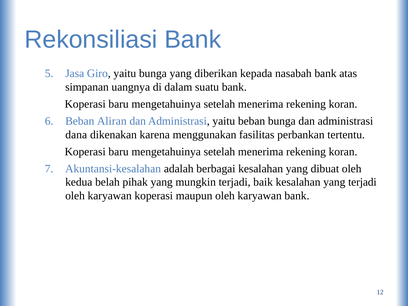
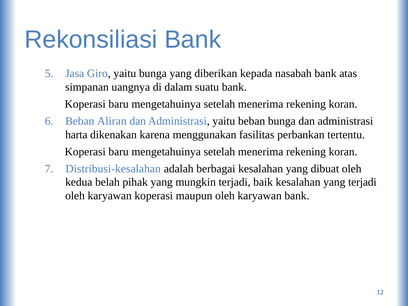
dana: dana -> harta (76, 135)
Akuntansi-kesalahan: Akuntansi-kesalahan -> Distribusi-kesalahan (113, 169)
